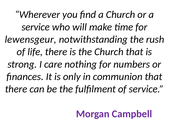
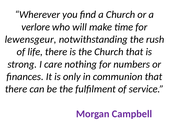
service: service -> verlore (36, 27)
